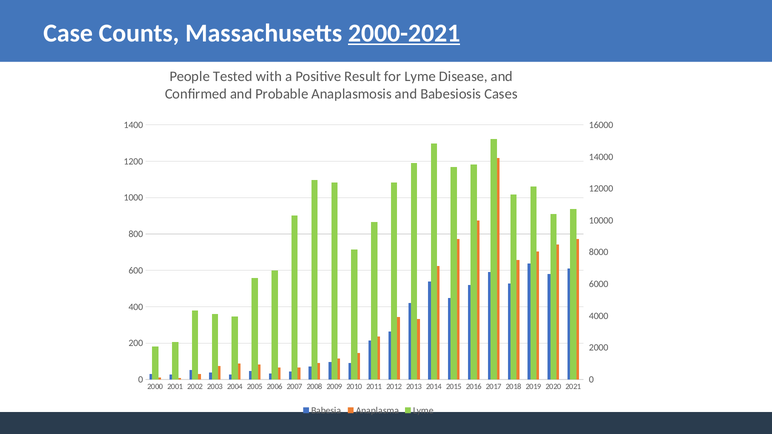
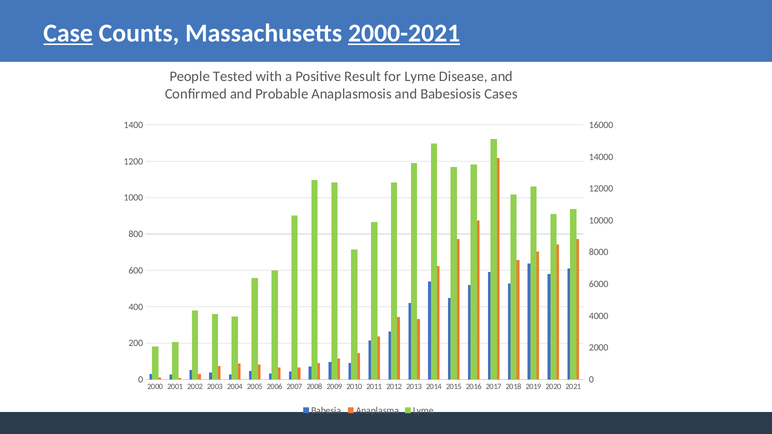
Case underline: none -> present (68, 33)
